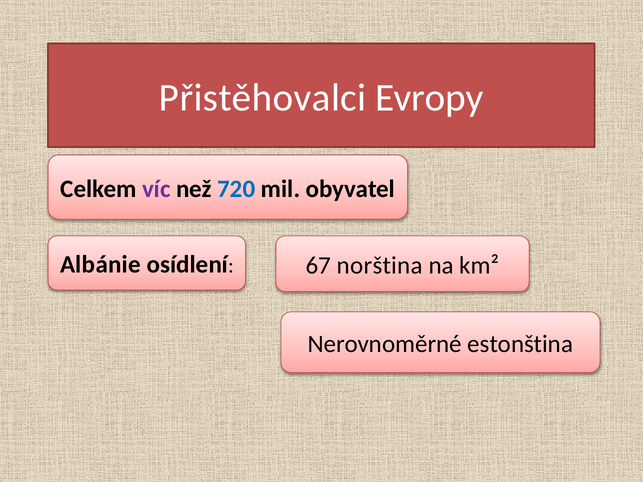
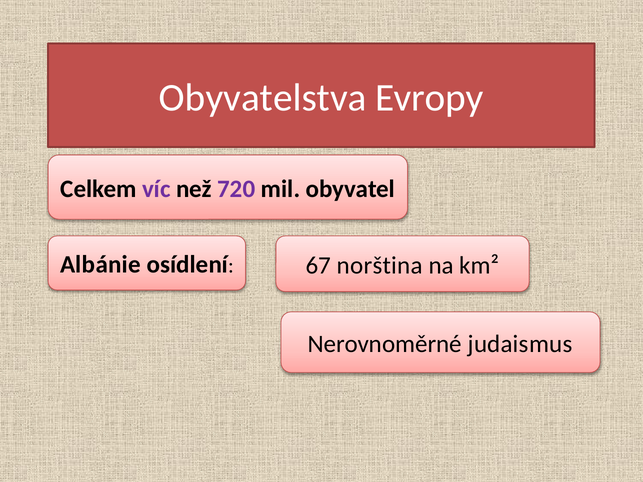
Přistěhovalci: Přistěhovalci -> Obyvatelstva (263, 98)
720 colour: blue -> purple (236, 189)
estonština: estonština -> judaismus (520, 344)
